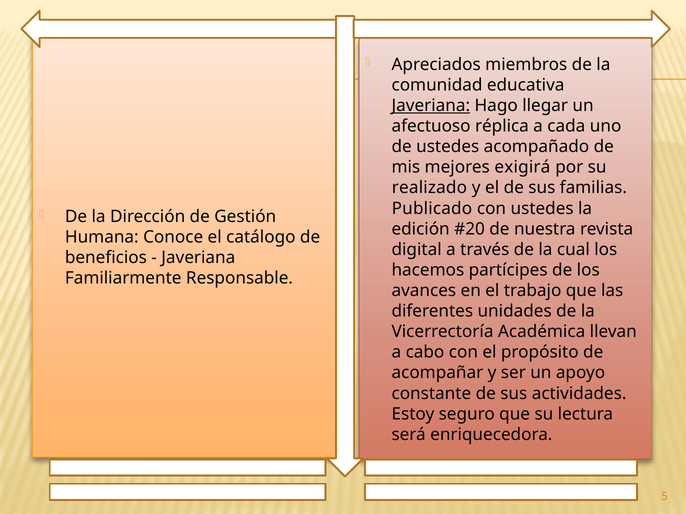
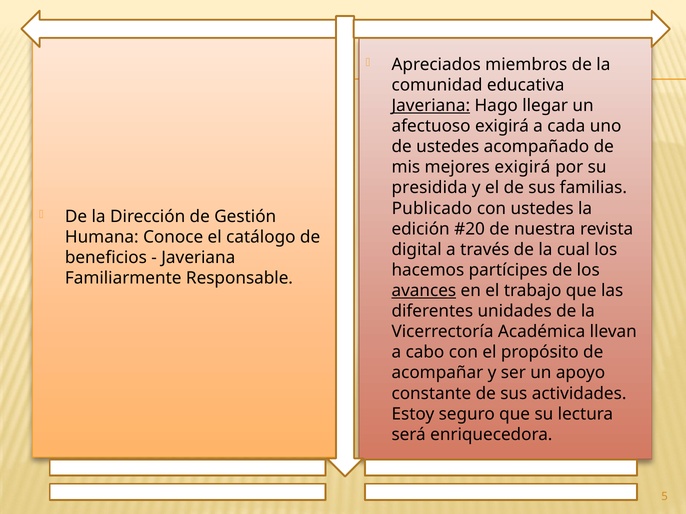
afectuoso réplica: réplica -> exigirá (502, 126)
realizado: realizado -> presidida (429, 188)
avances underline: none -> present (424, 291)
